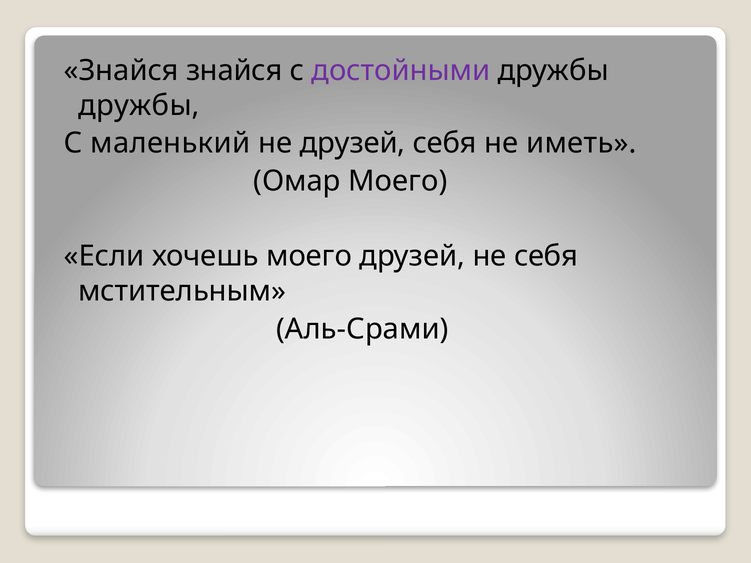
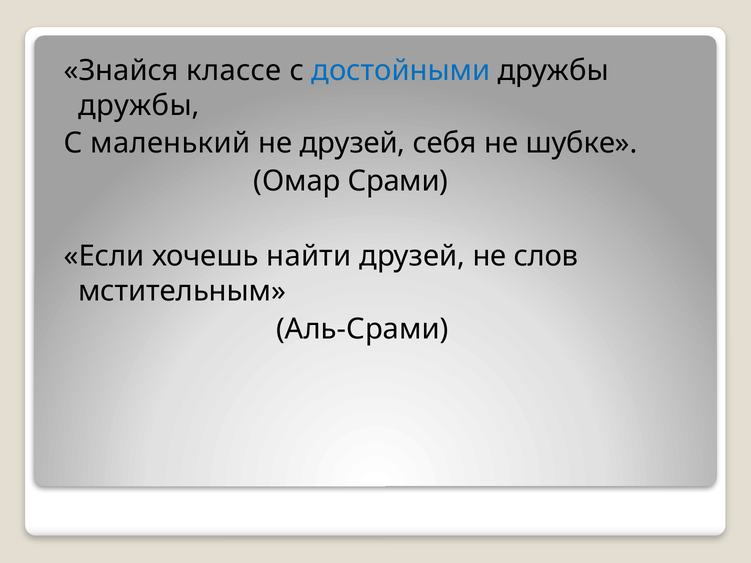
Знайся знайся: знайся -> классе (234, 71)
достойными colour: purple -> blue (401, 71)
иметь: иметь -> шубке (582, 143)
Омар Моего: Моего -> Срами (398, 181)
хочешь моего: моего -> найти (309, 256)
не себя: себя -> слов (546, 256)
